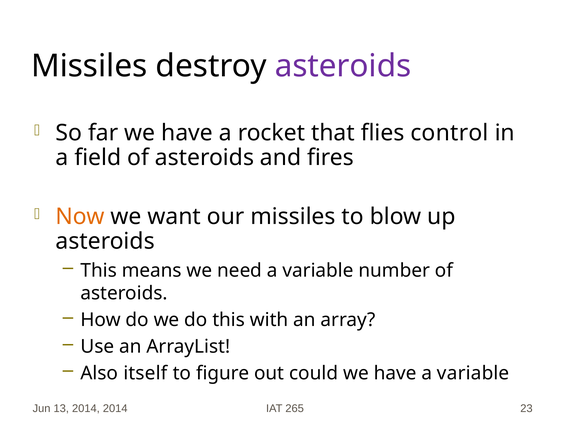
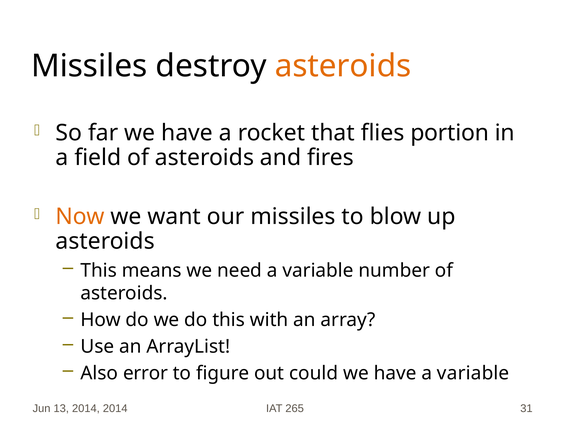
asteroids colour: purple -> orange (343, 66)
control: control -> portion (450, 133)
itself: itself -> error (146, 373)
23: 23 -> 31 (526, 408)
